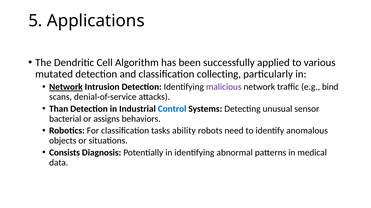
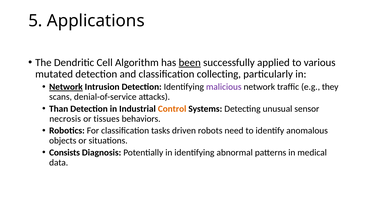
been underline: none -> present (190, 63)
bind: bind -> they (330, 87)
Control colour: blue -> orange (172, 109)
bacterial: bacterial -> necrosis (65, 119)
assigns: assigns -> tissues (106, 119)
ability: ability -> driven (184, 131)
